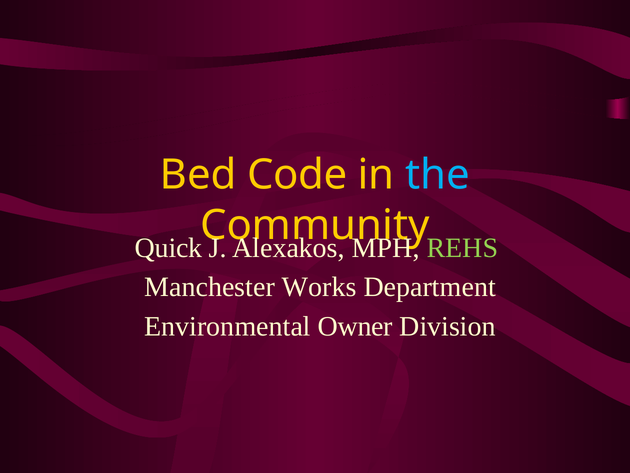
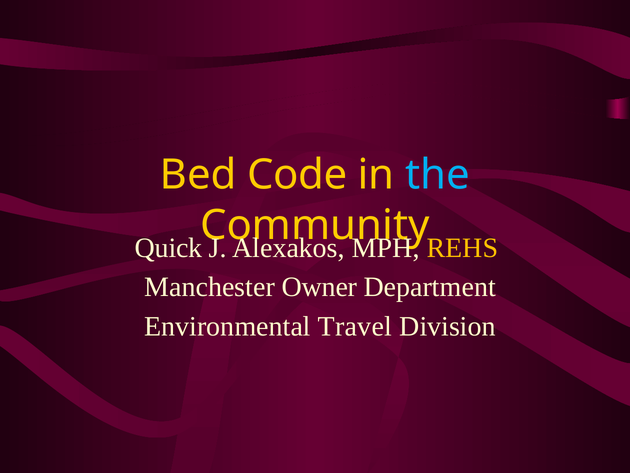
REHS colour: light green -> yellow (462, 248)
Works: Works -> Owner (319, 287)
Owner: Owner -> Travel (355, 326)
